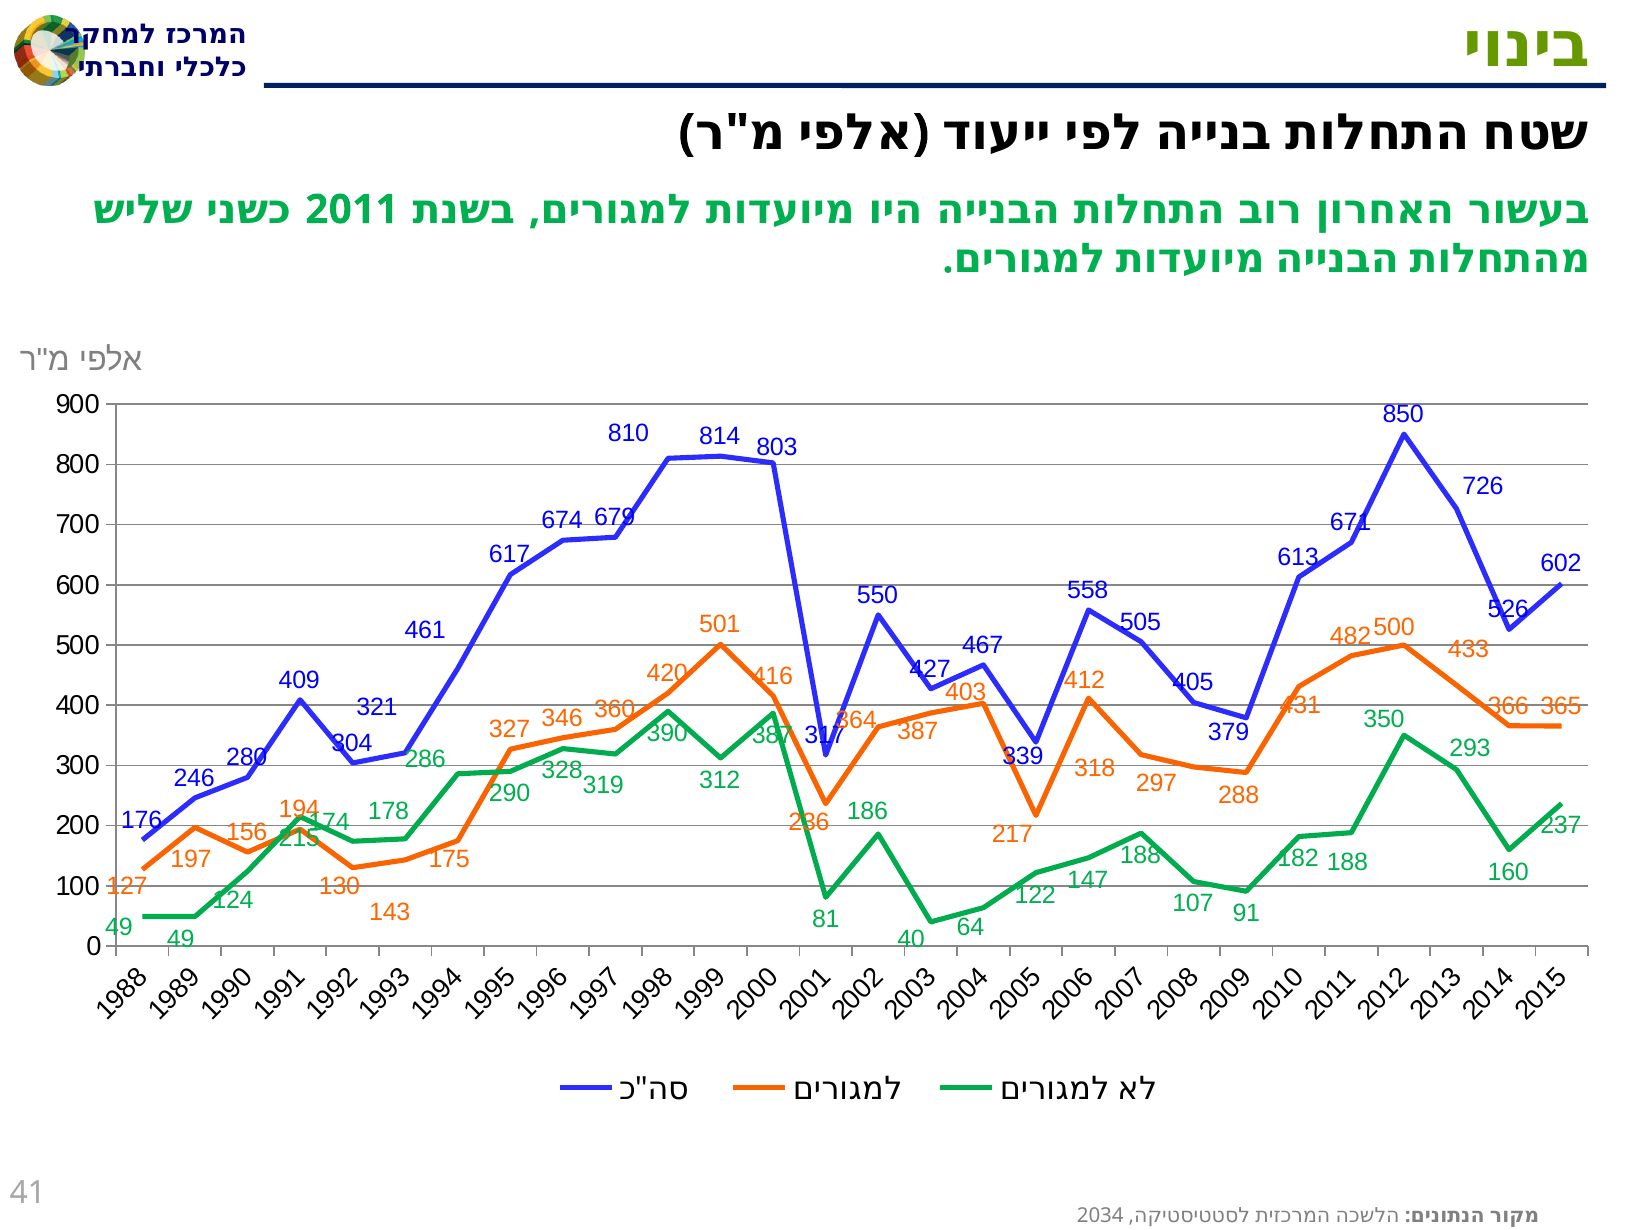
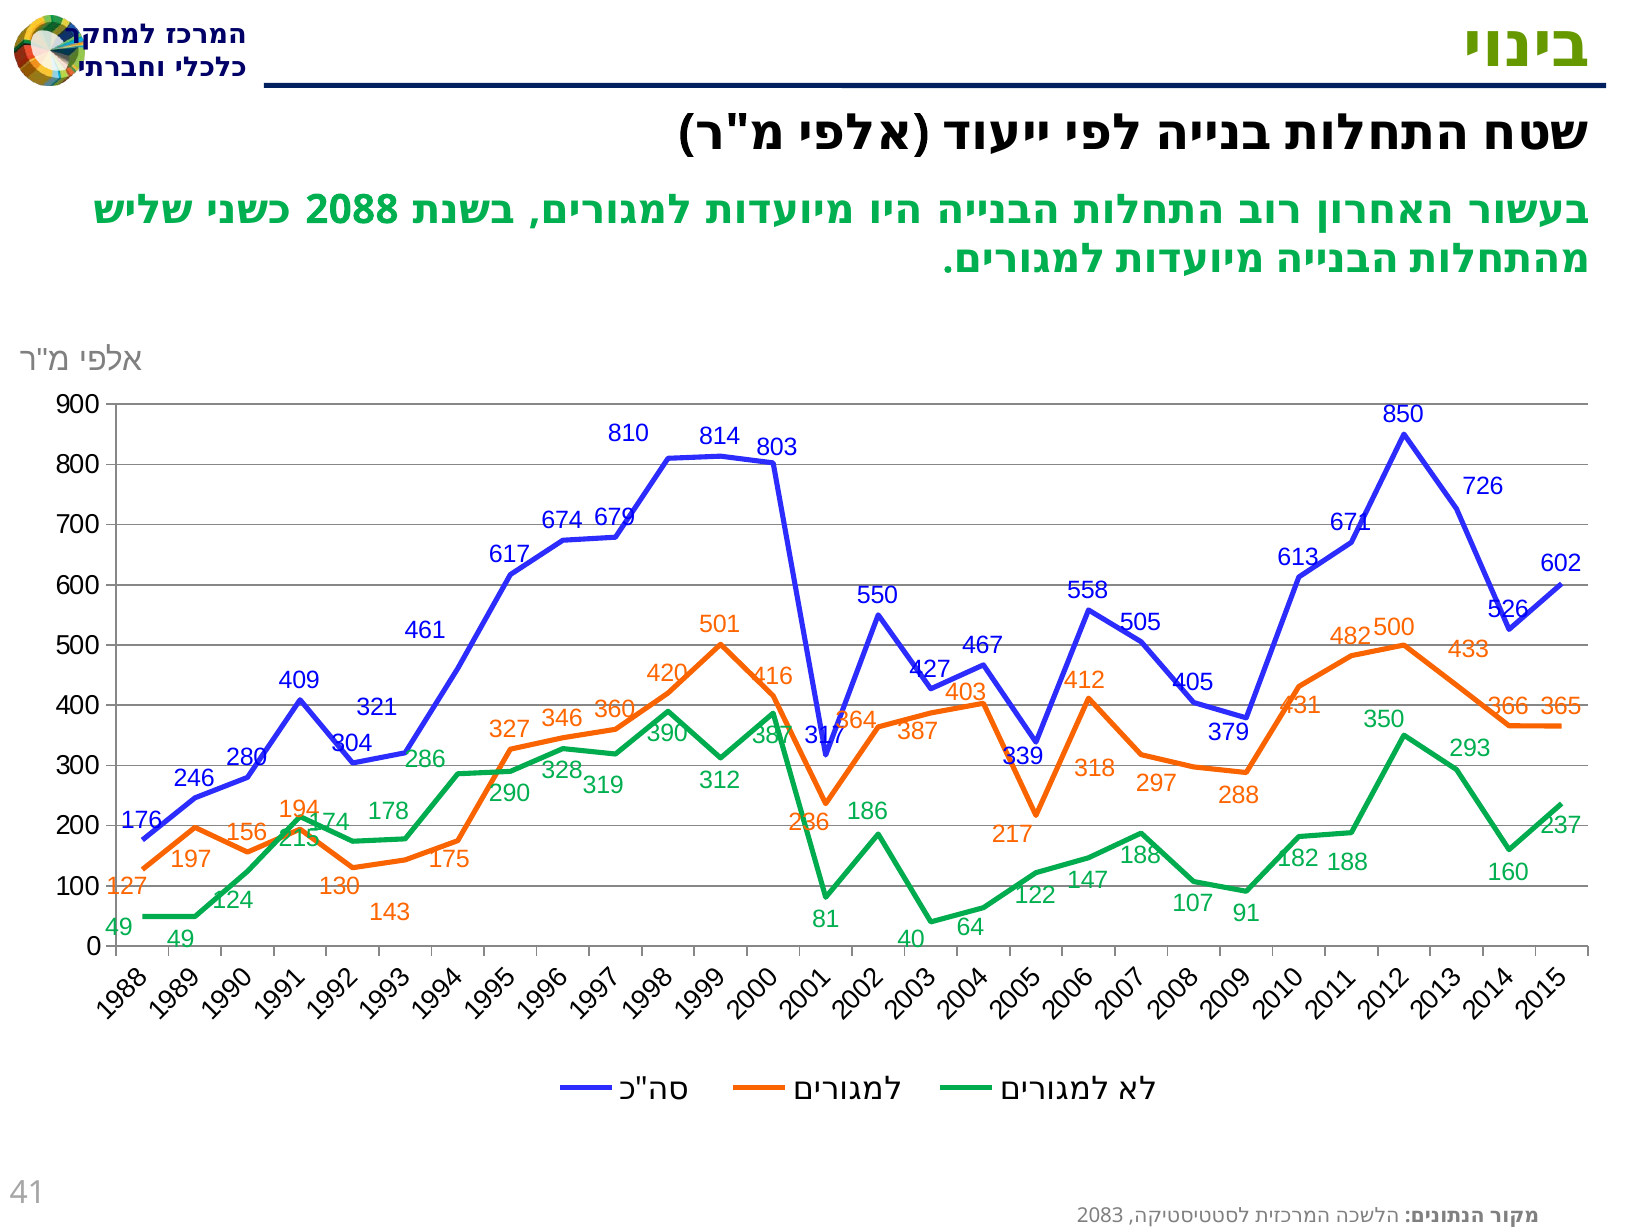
2011: 2011 -> 2088 (352, 210)
2034: 2034 -> 2083 (1100, 1215)
